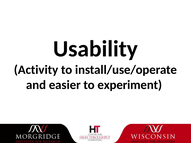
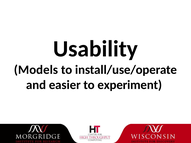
Activity: Activity -> Models (36, 70)
